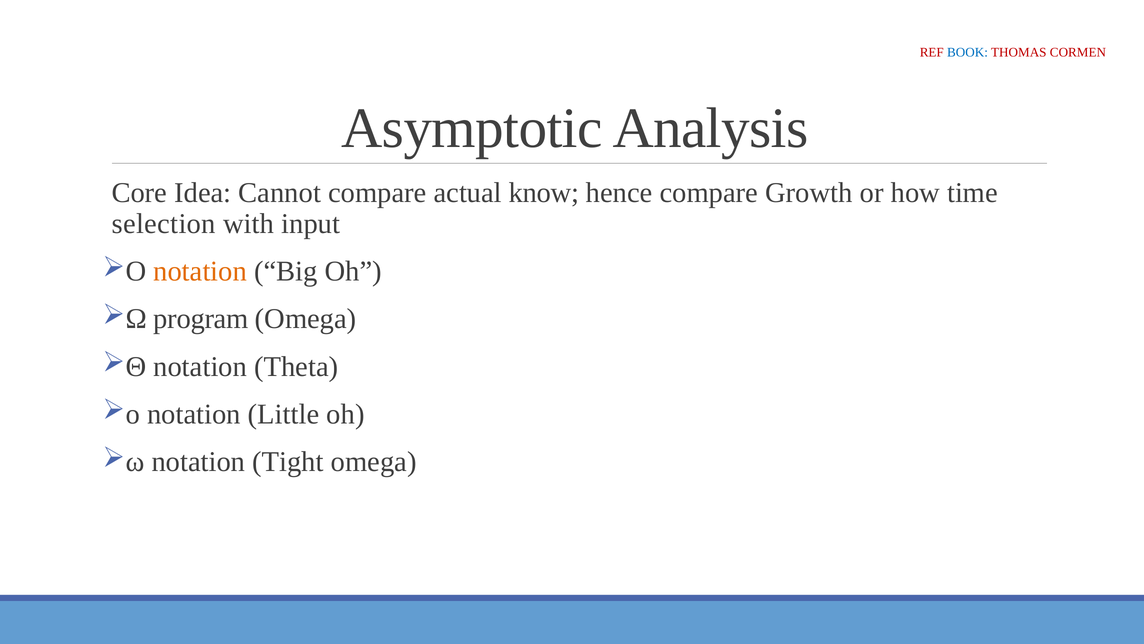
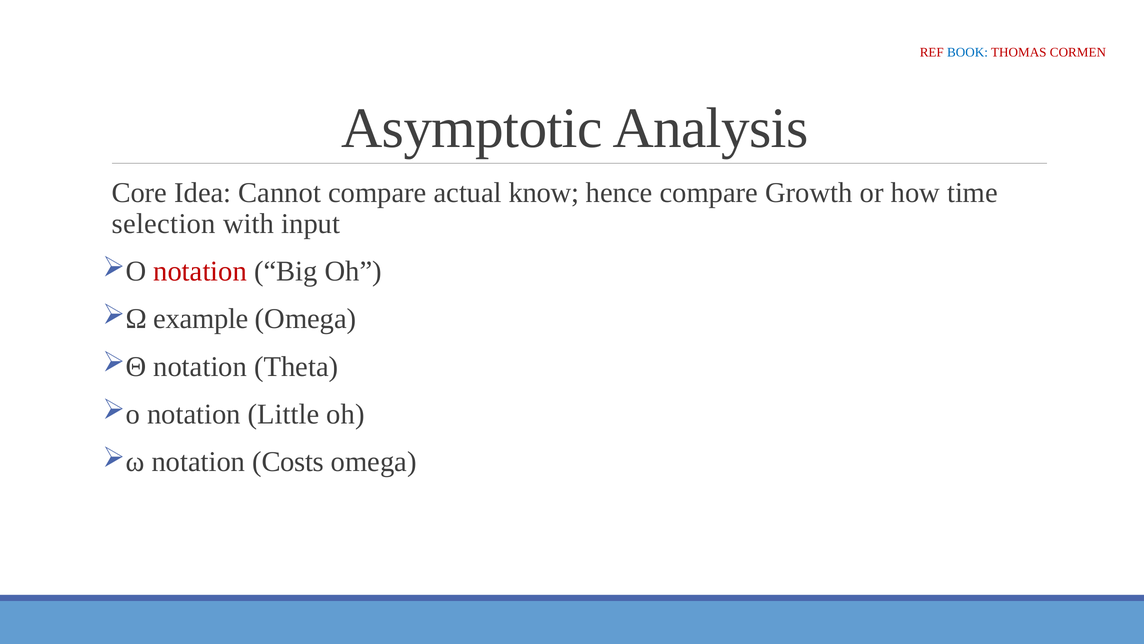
notation colour: orange -> red (200, 271)
program: program -> example (201, 319)
Tight: Tight -> Costs (288, 461)
